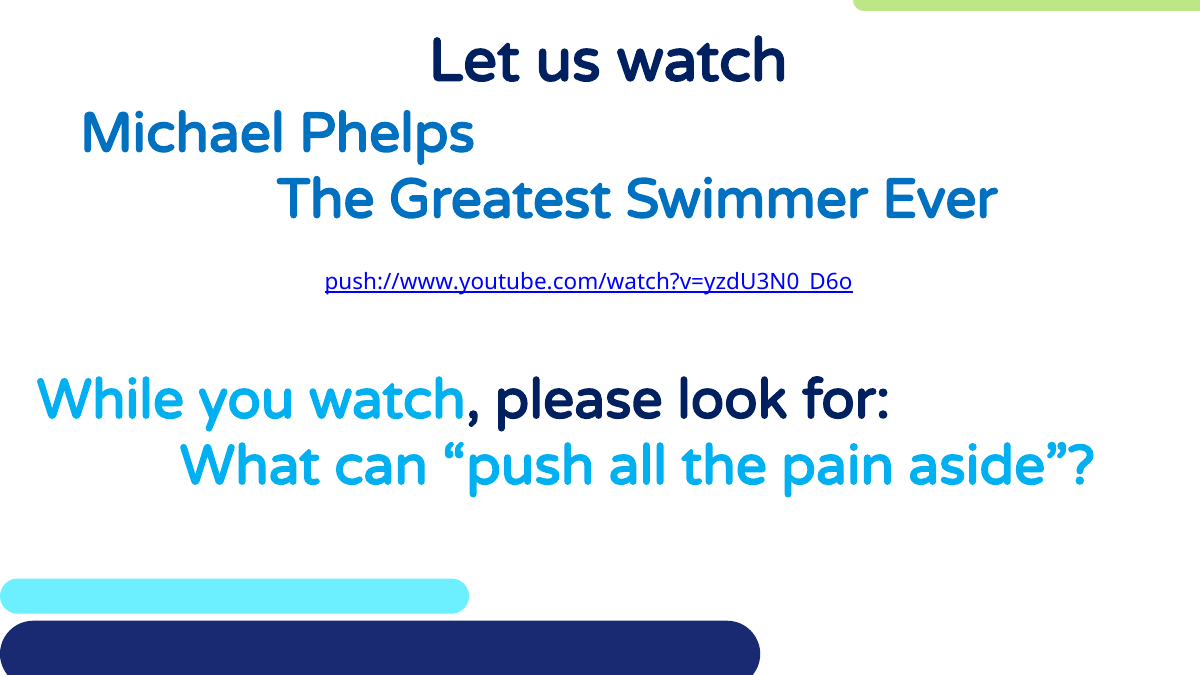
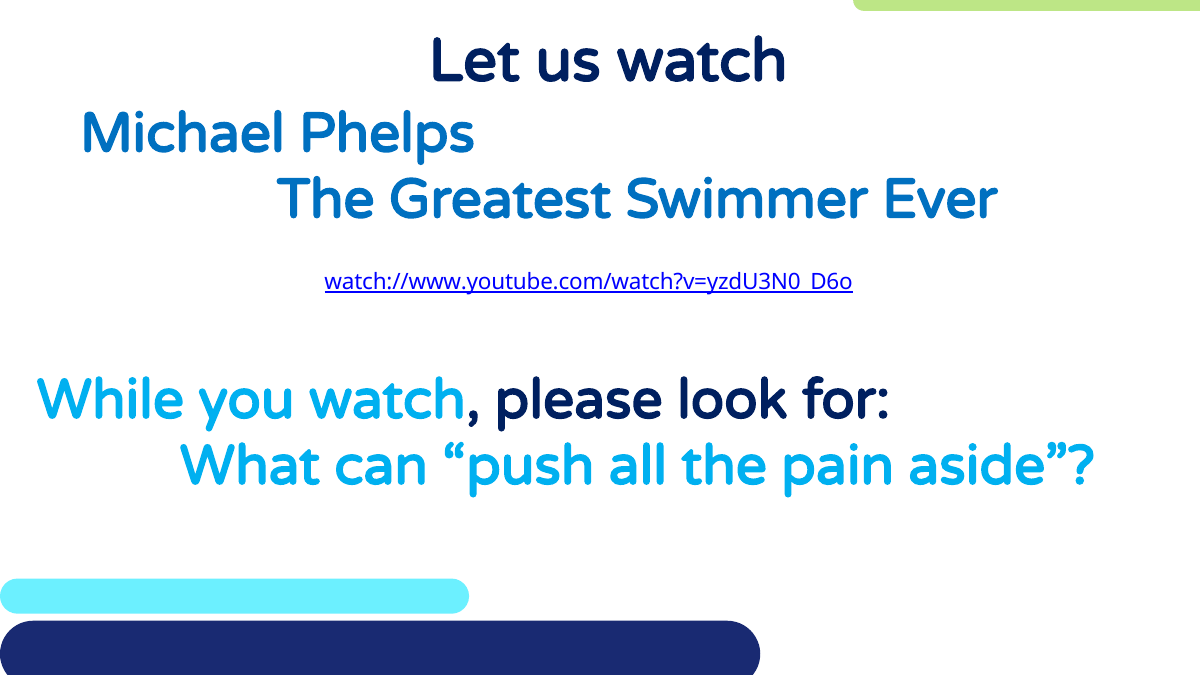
push://www.youtube.com/watch?v=yzdU3N0_D6o: push://www.youtube.com/watch?v=yzdU3N0_D6o -> watch://www.youtube.com/watch?v=yzdU3N0_D6o (589, 282)
